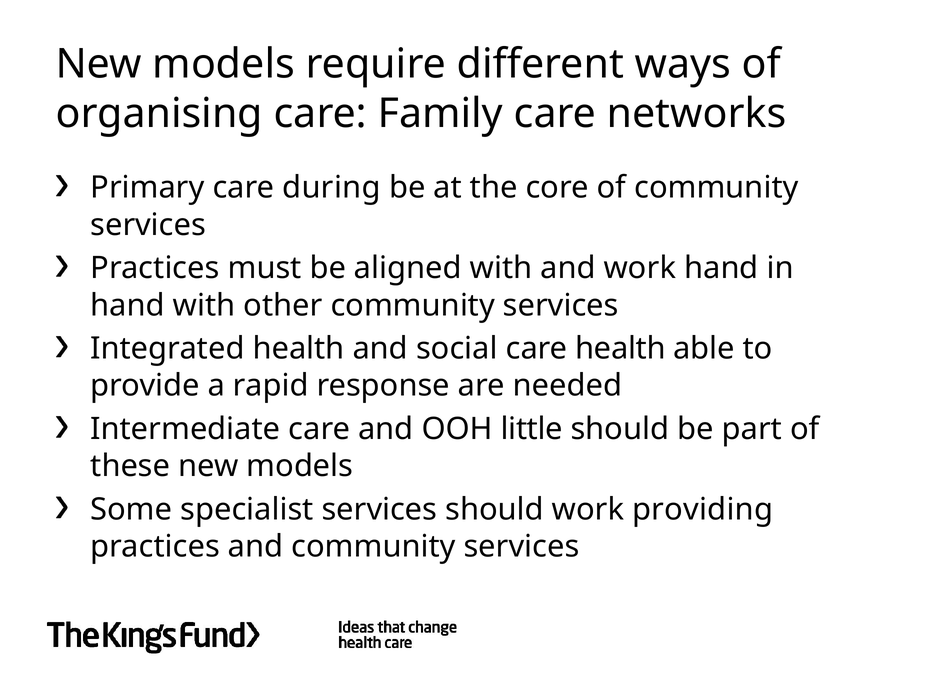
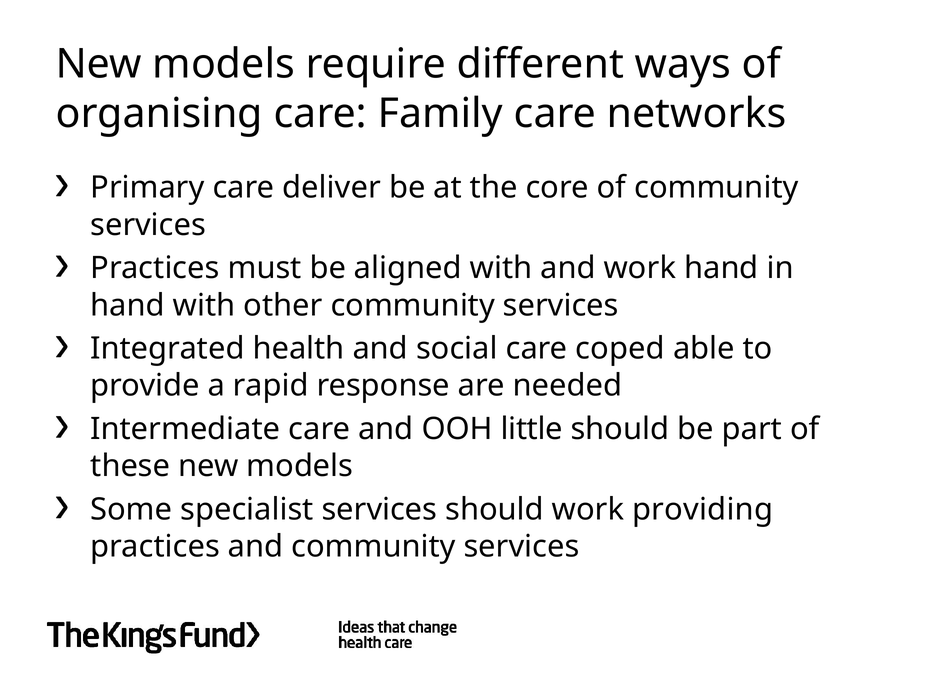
during: during -> deliver (332, 188)
care health: health -> coped (620, 348)
